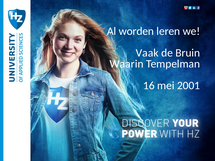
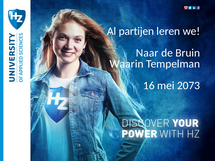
worden: worden -> partijen (136, 31)
Vaak: Vaak -> Naar (147, 53)
2001: 2001 -> 2073 (189, 86)
